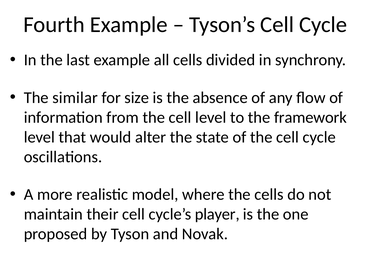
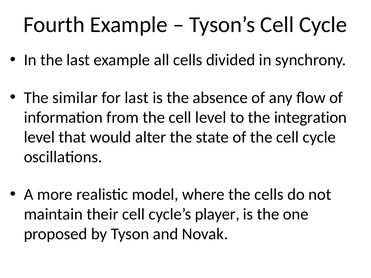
for size: size -> last (137, 98)
framework: framework -> integration (310, 117)
